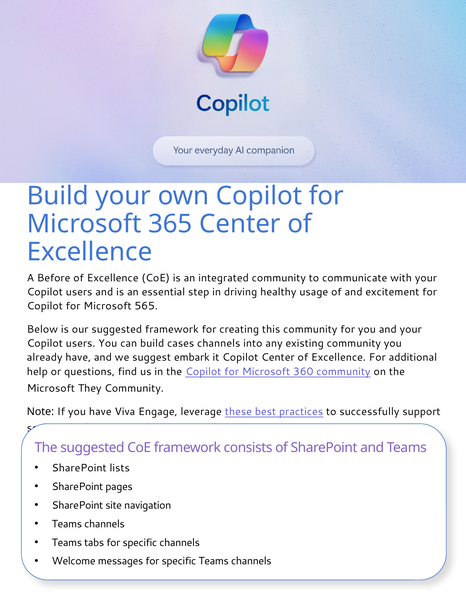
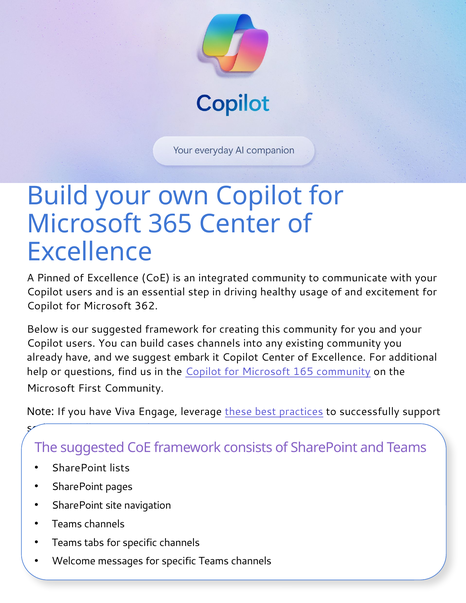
Before: Before -> Pinned (54, 278)
565: 565 -> 362 (146, 306)
360: 360 -> 165 (303, 372)
They: They -> First (90, 388)
